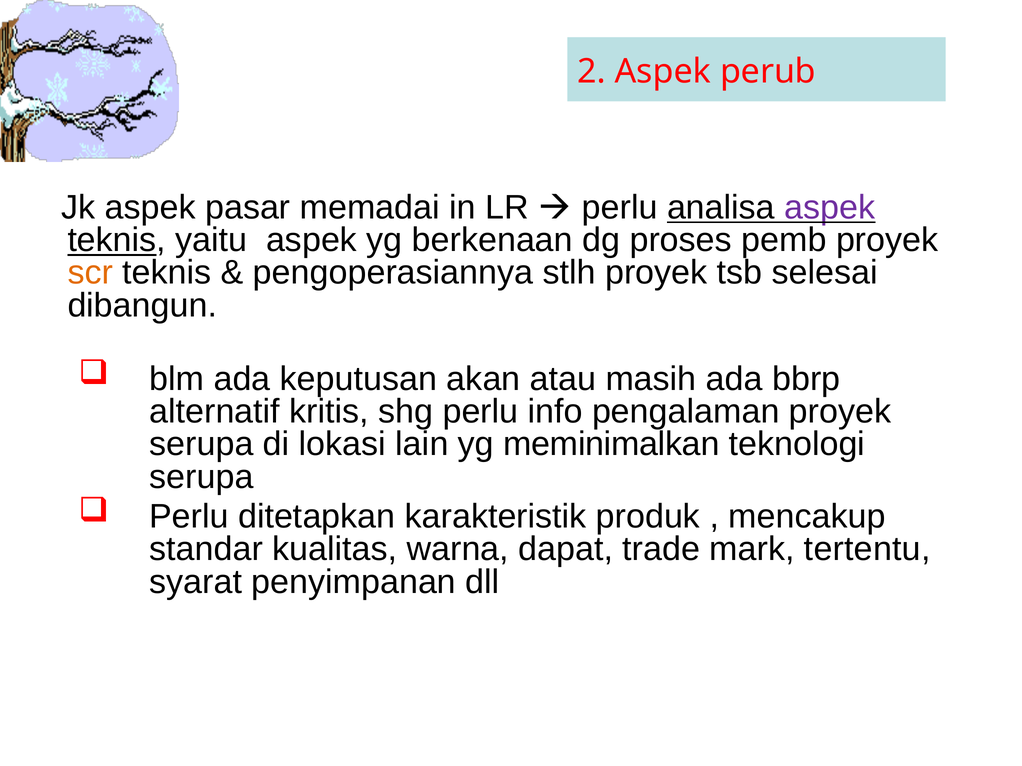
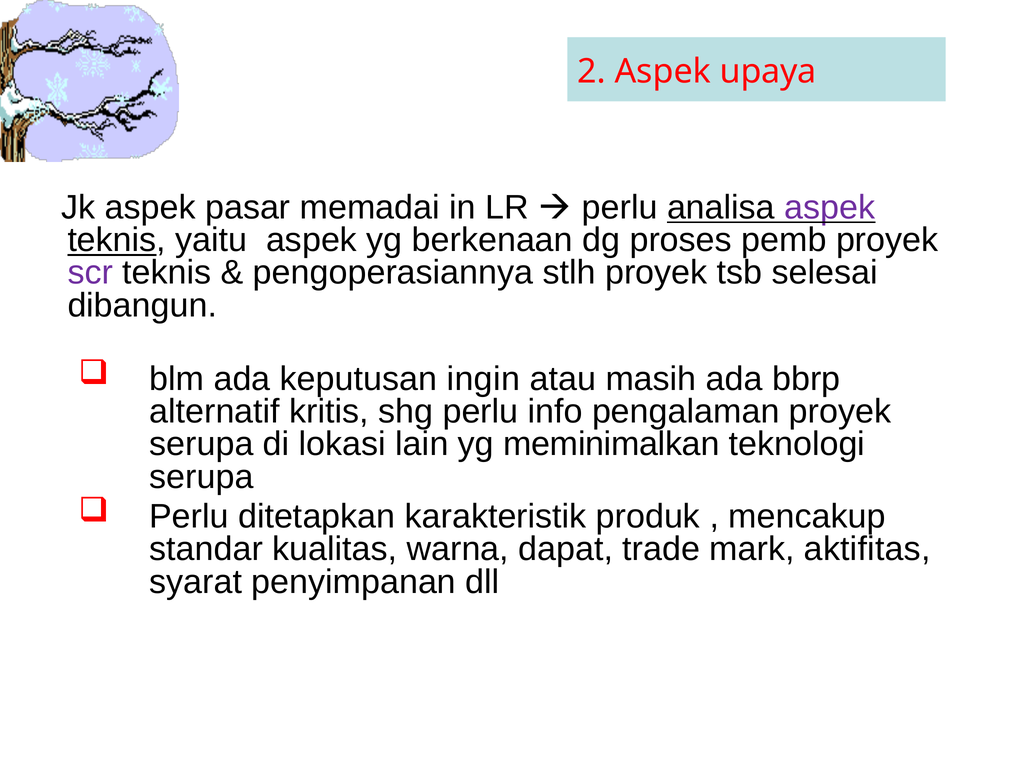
perub: perub -> upaya (768, 72)
scr colour: orange -> purple (90, 273)
akan: akan -> ingin (483, 379)
tertentu: tertentu -> aktifitas (867, 549)
